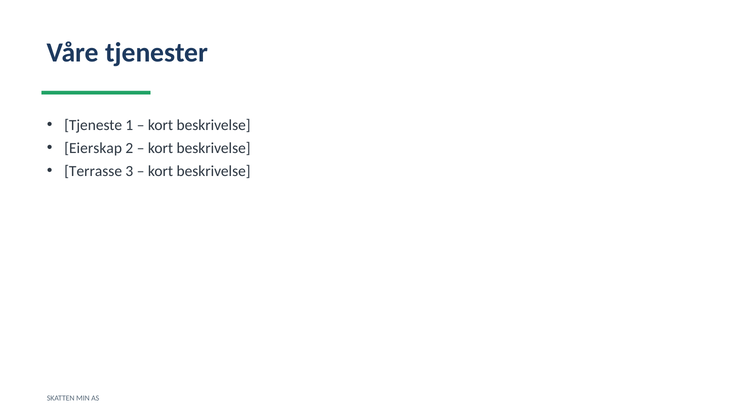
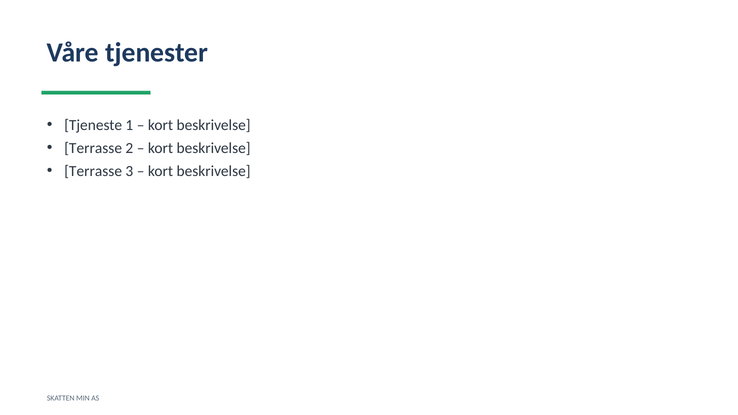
Eierskap: Eierskap -> Terrasse (93, 148)
